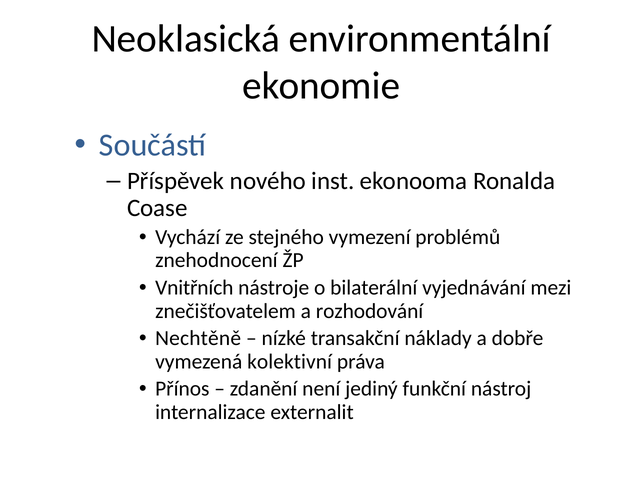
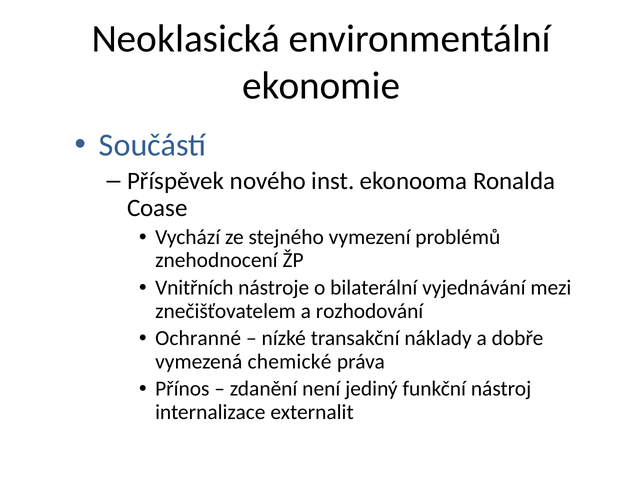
Nechtěně: Nechtěně -> Ochranné (198, 339)
kolektivní: kolektivní -> chemické (290, 362)
